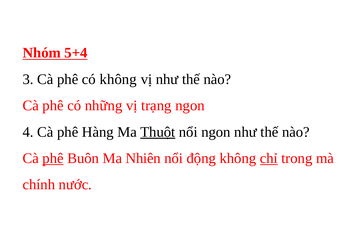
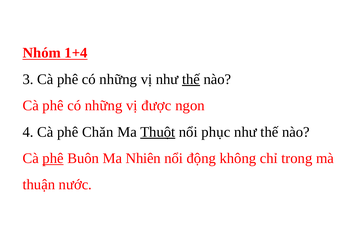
5+4: 5+4 -> 1+4 (76, 53)
không: không -> những (118, 79)
thế underline: none -> present (191, 79)
trạng: trạng -> được (156, 106)
Hàng: Hàng -> Chăn (98, 132)
nổi ngon: ngon -> phục (216, 132)
chỉ underline: present -> none (269, 158)
chính: chính -> thuận (39, 185)
